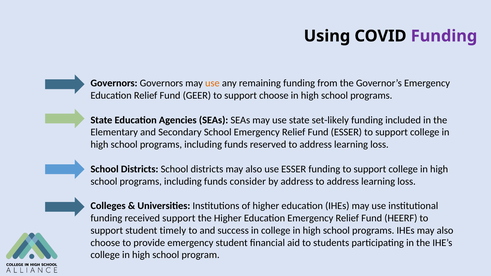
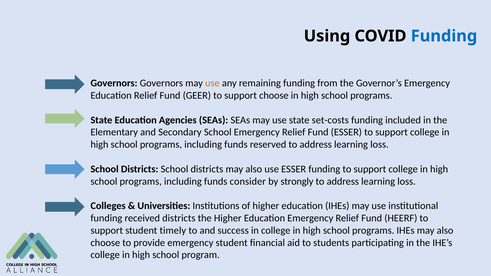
Funding colour: purple -> blue (444, 36)
set-likely: set-likely -> set-costs (330, 120)
by address: address -> strongly (297, 181)
received support: support -> districts (179, 218)
